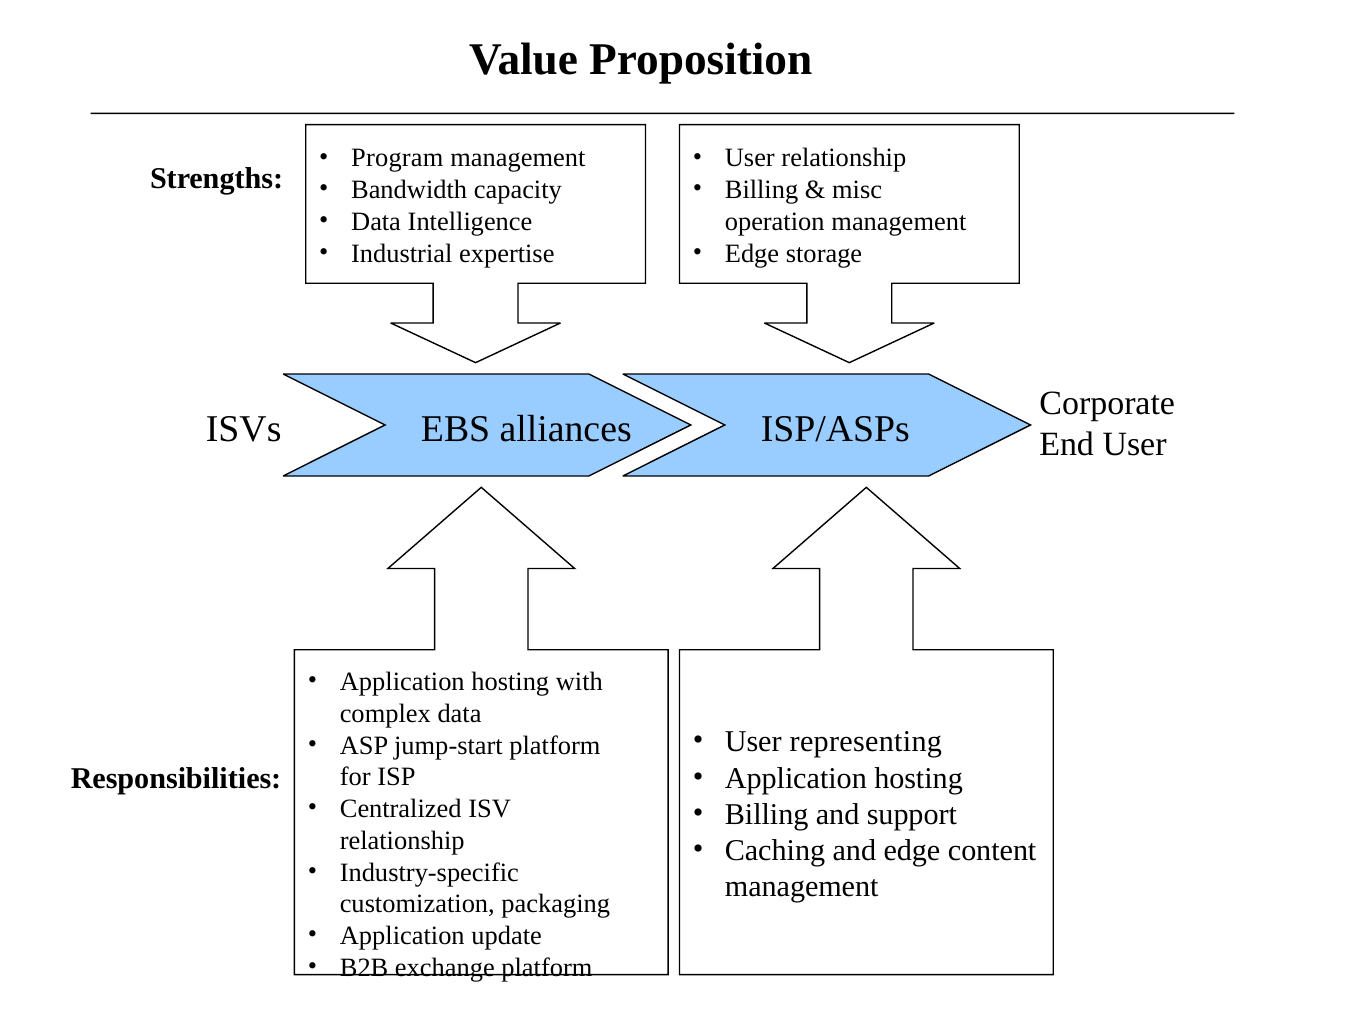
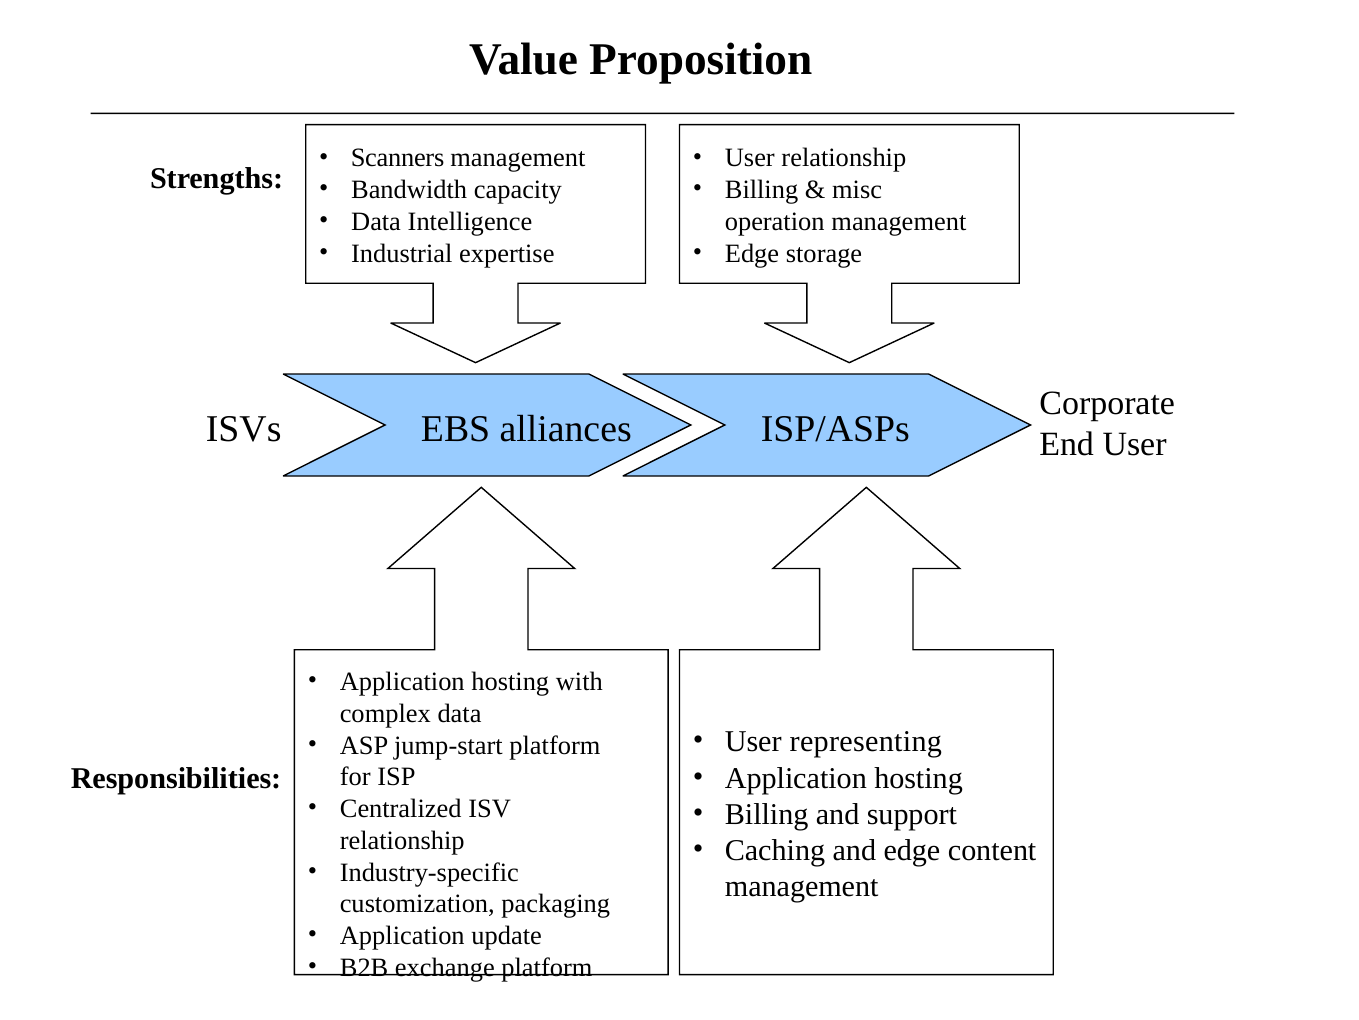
Program: Program -> Scanners (398, 158)
